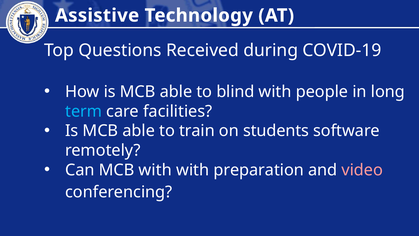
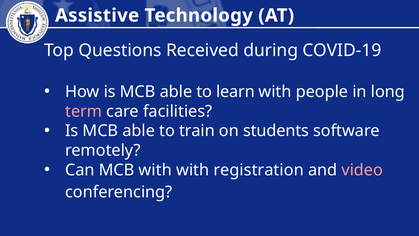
blind: blind -> learn (235, 92)
term colour: light blue -> pink (84, 111)
preparation: preparation -> registration (259, 170)
